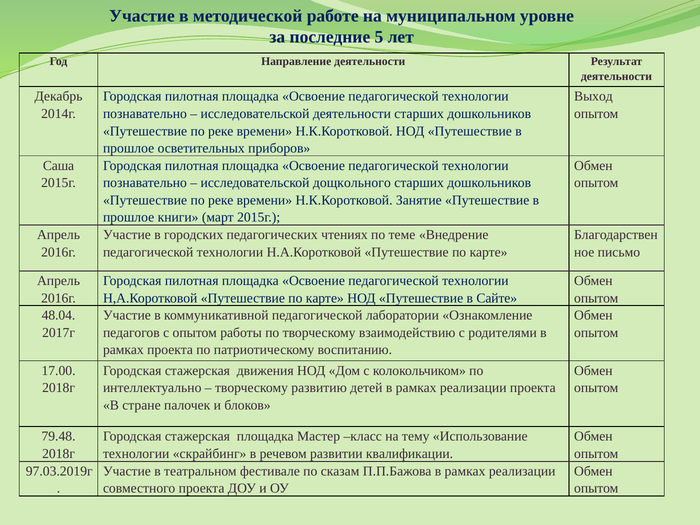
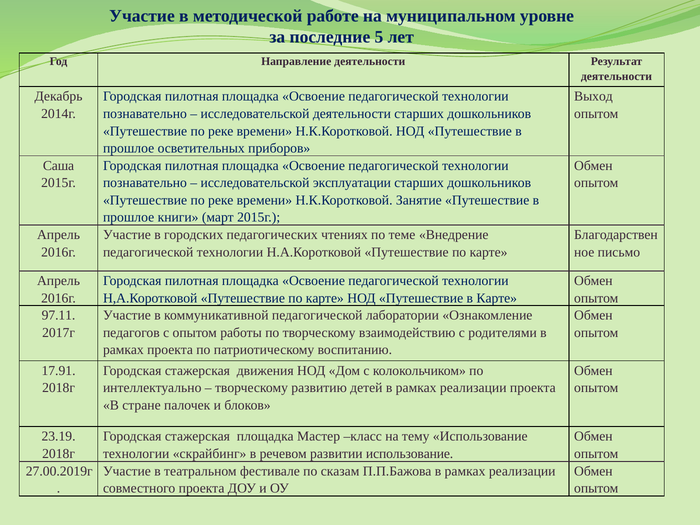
дощкольного: дощкольного -> эксплуатации (352, 183)
в Сайте: Сайте -> Карте (497, 298)
48.04: 48.04 -> 97.11 (59, 315)
17.00: 17.00 -> 17.91 (59, 371)
79.48: 79.48 -> 23.19 (59, 436)
развитии квалификации: квалификации -> использование (410, 454)
97.03.2019г: 97.03.2019г -> 27.00.2019г (59, 471)
